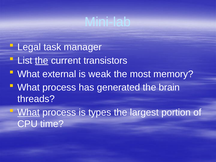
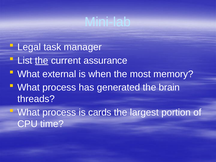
transistors: transistors -> assurance (105, 61)
weak: weak -> when (100, 74)
What underline: present -> none (29, 112)
types: types -> cards (100, 112)
